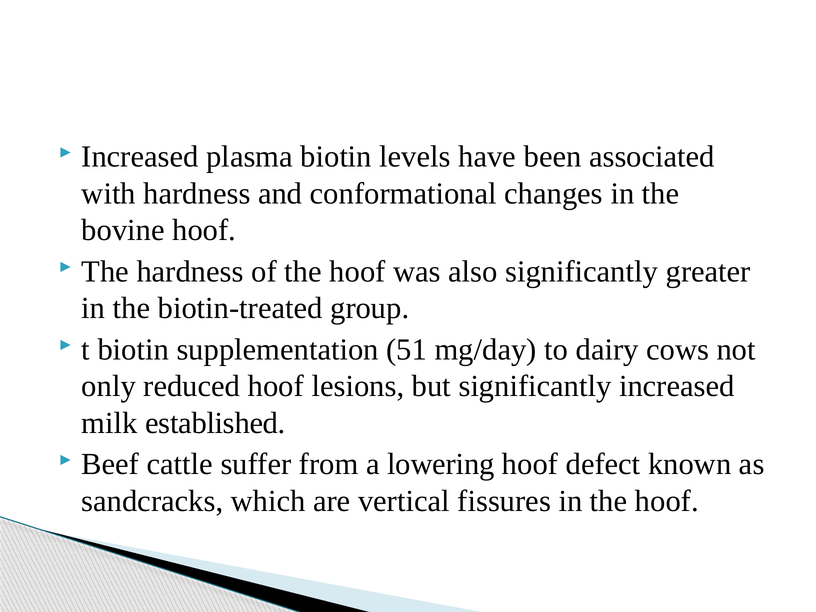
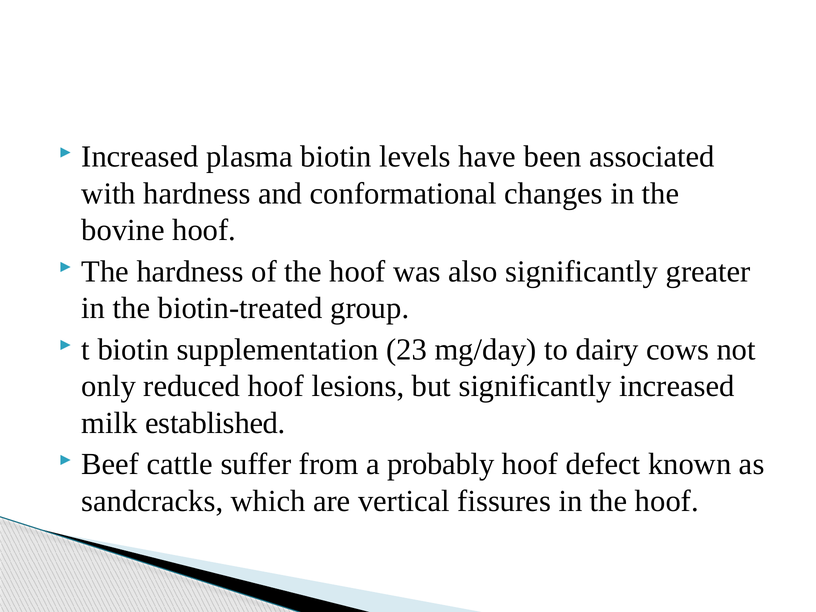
51: 51 -> 23 (407, 350)
lowering: lowering -> probably (441, 464)
